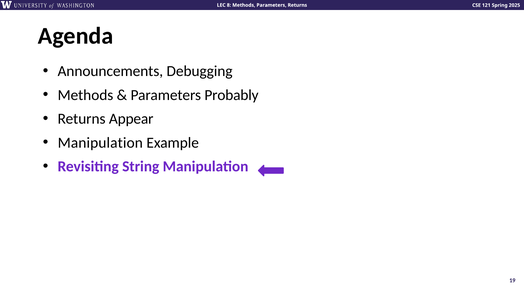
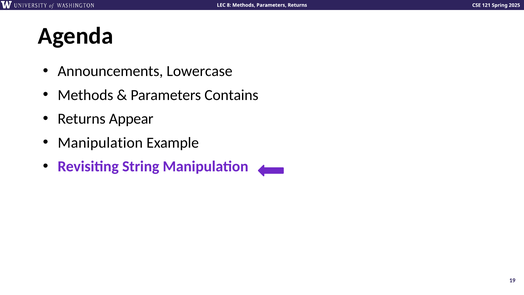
Debugging: Debugging -> Lowercase (200, 71)
Probably: Probably -> Contains (231, 95)
